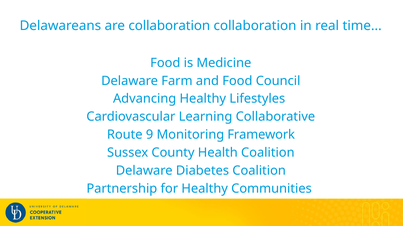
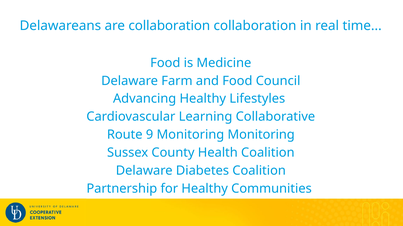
Monitoring Framework: Framework -> Monitoring (261, 135)
